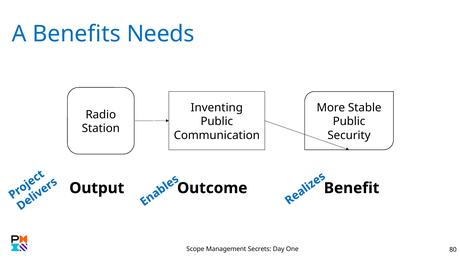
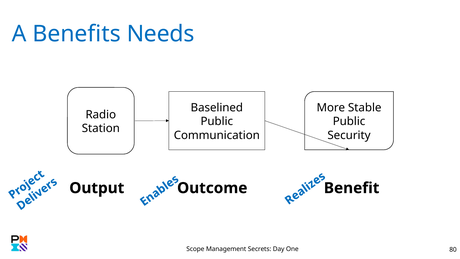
Inventing: Inventing -> Baselined (217, 108)
